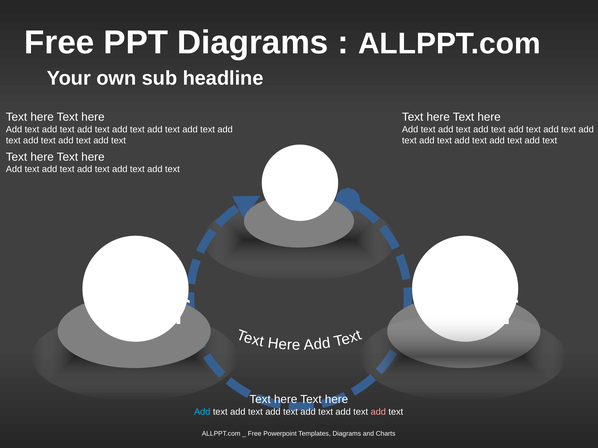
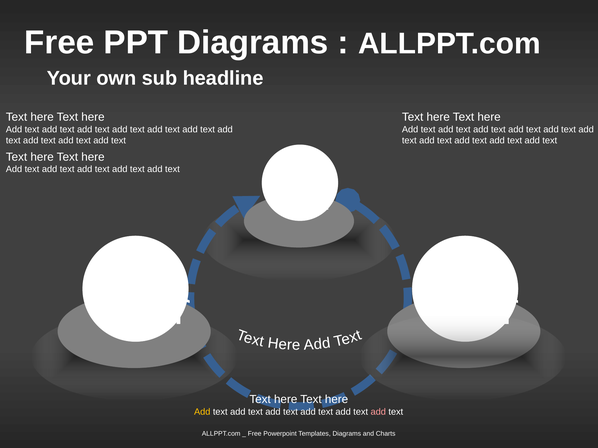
Add colour: light blue -> yellow (202, 412)
